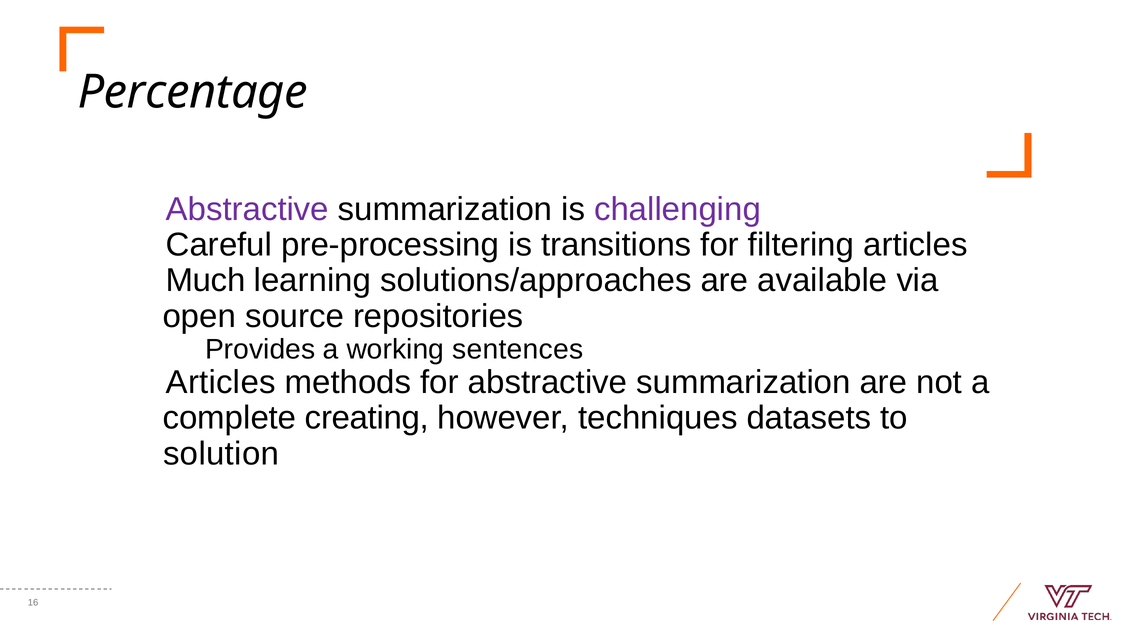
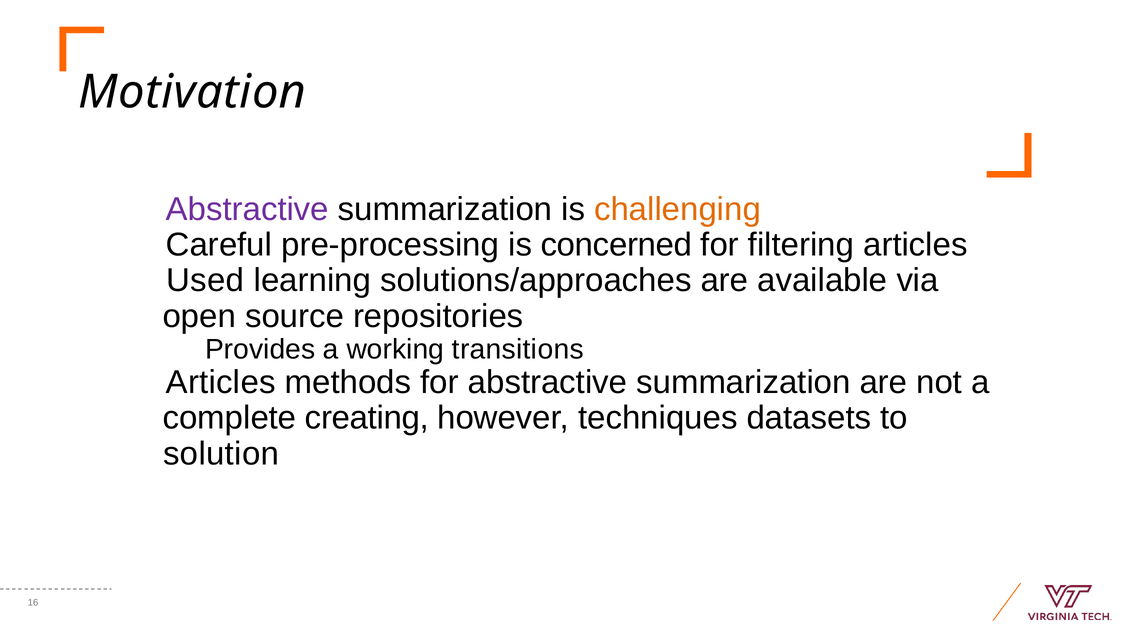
Percentage: Percentage -> Motivation (192, 92)
challenging colour: purple -> orange (678, 209)
transitions: transitions -> concerned (616, 245)
Much: Much -> Used (205, 280)
sentences: sentences -> transitions (518, 349)
